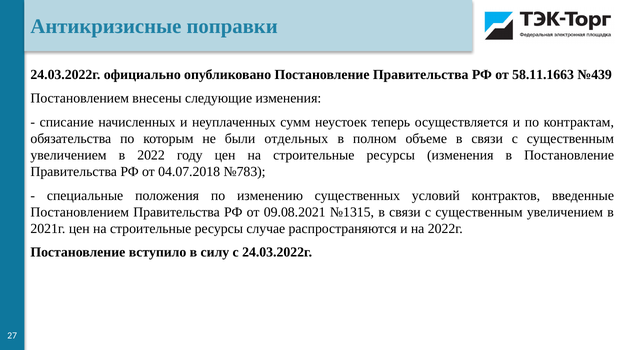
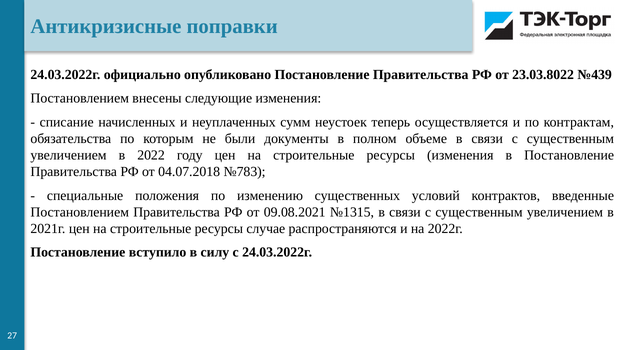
58.11.1663: 58.11.1663 -> 23.03.8022 (543, 74)
отдельных: отдельных -> документы (296, 138)
